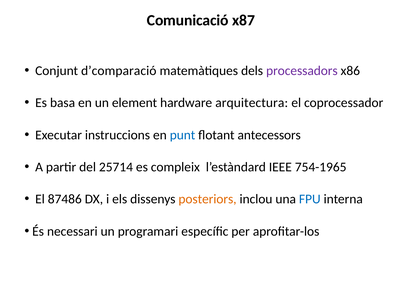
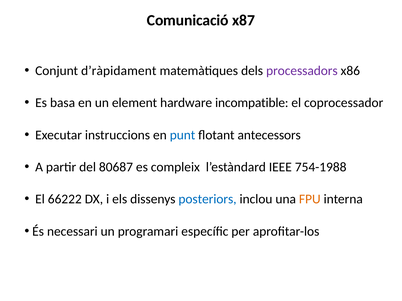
d’comparació: d’comparació -> d’ràpidament (119, 71)
arquitectura: arquitectura -> incompatible (252, 103)
25714: 25714 -> 80687 (116, 167)
754-1965: 754-1965 -> 754-1988 (321, 167)
87486: 87486 -> 66222 (65, 200)
posteriors colour: orange -> blue (208, 200)
FPU colour: blue -> orange (310, 200)
